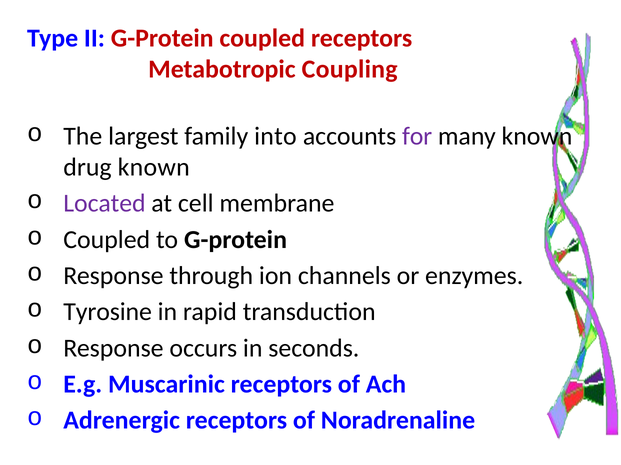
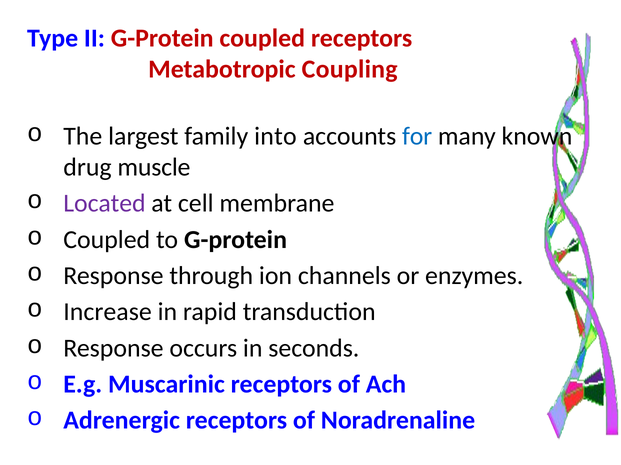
for colour: purple -> blue (417, 136)
drug known: known -> muscle (154, 167)
Tyrosine: Tyrosine -> Increase (108, 312)
